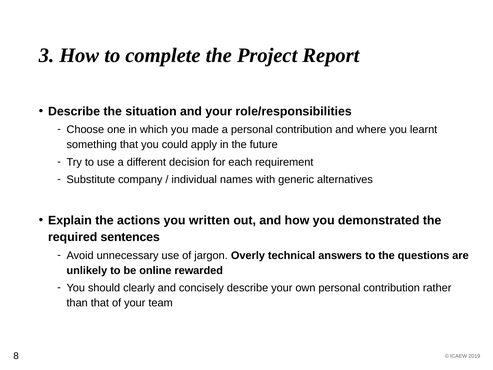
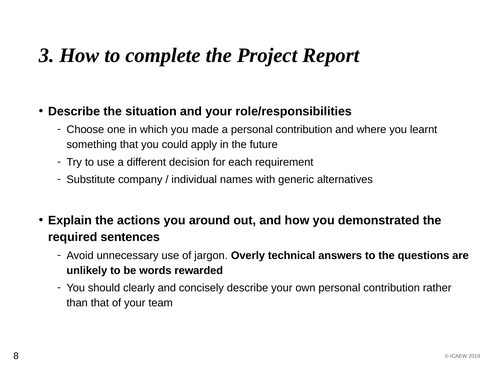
written: written -> around (210, 220)
online: online -> words (155, 270)
